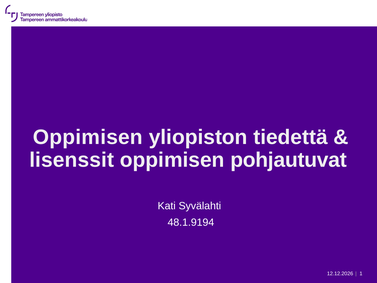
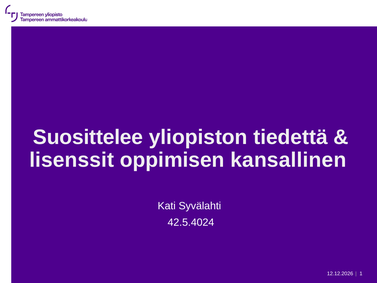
Oppimisen: Oppimisen -> Suosittelee (88, 137)
pohjautuvat: pohjautuvat -> kansallinen (288, 160)
48.1.9194: 48.1.9194 -> 42.5.4024 (191, 222)
